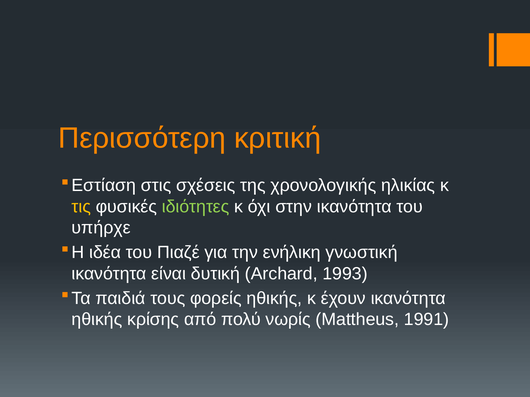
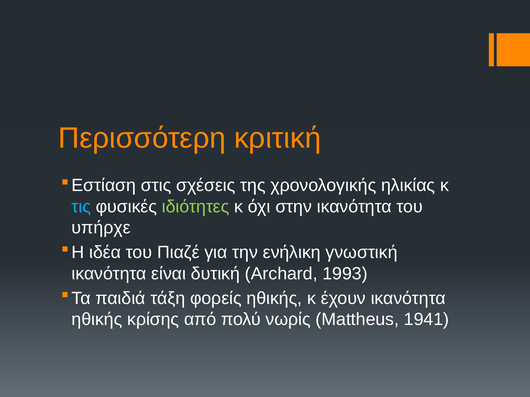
τις colour: yellow -> light blue (81, 207)
τους: τους -> τάξη (168, 299)
1991: 1991 -> 1941 (426, 320)
